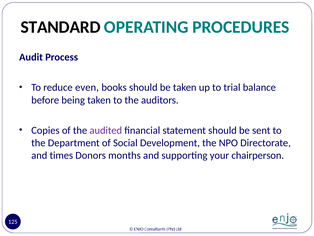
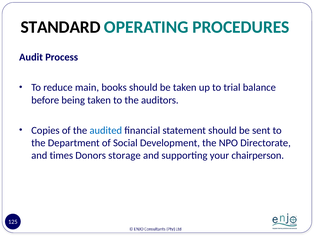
even: even -> main (87, 87)
audited colour: purple -> blue (106, 130)
months: months -> storage (124, 155)
